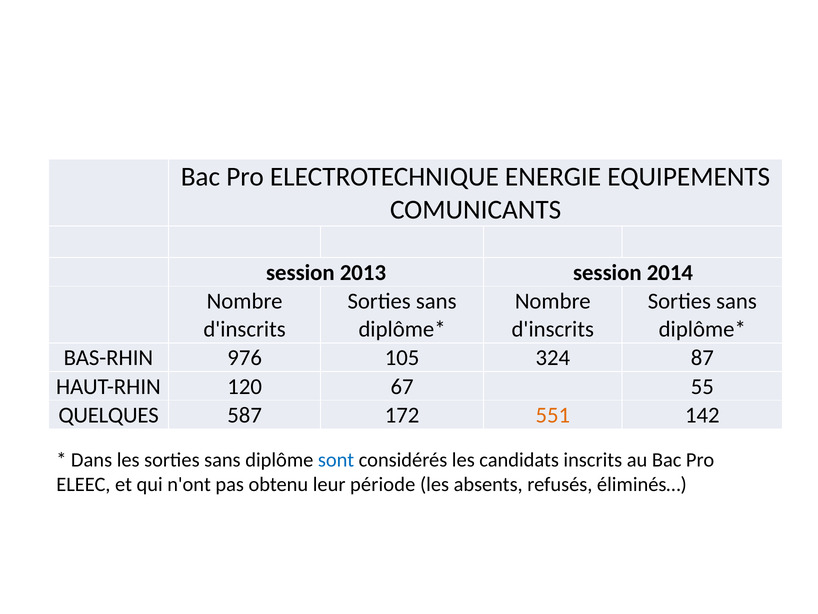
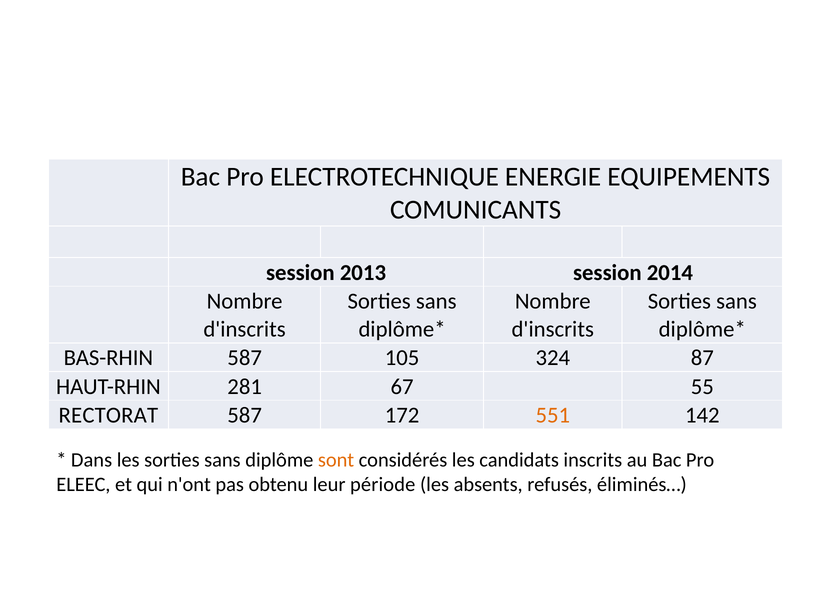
BAS-RHIN 976: 976 -> 587 (245, 358)
120: 120 -> 281 (245, 386)
QUELQUES: QUELQUES -> RECTORAT (108, 415)
sont colour: blue -> orange (336, 460)
